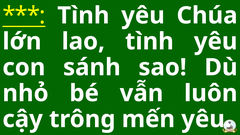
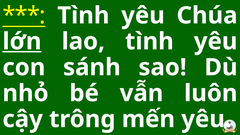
lớn underline: none -> present (22, 41)
